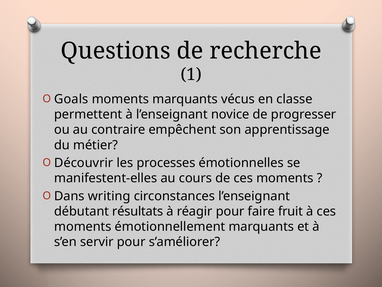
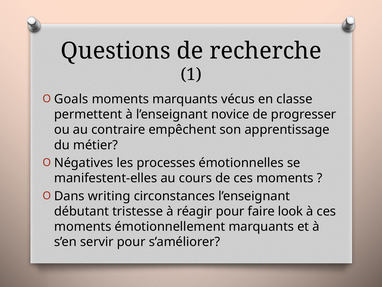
Découvrir: Découvrir -> Négatives (84, 163)
résultats: résultats -> tristesse (138, 211)
fruit: fruit -> look (290, 211)
